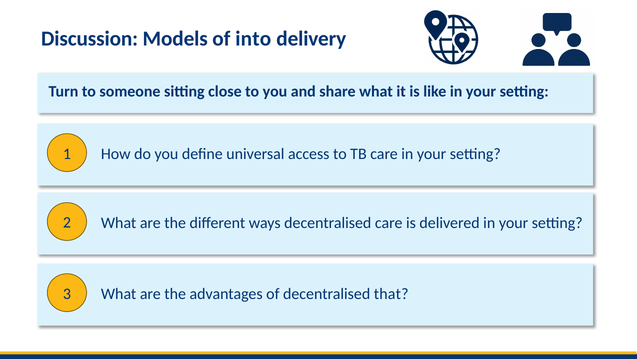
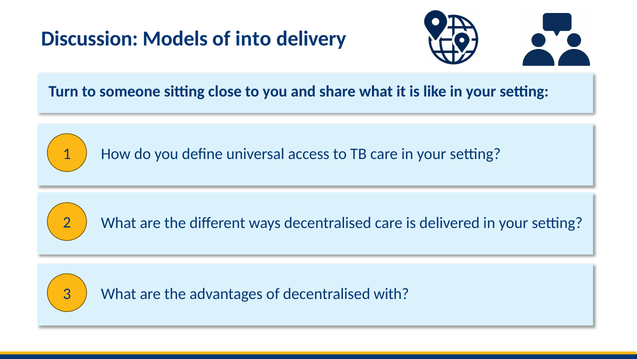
that: that -> with (391, 294)
